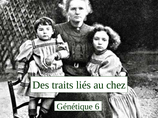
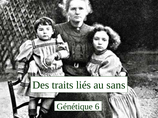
chez: chez -> sans (116, 85)
